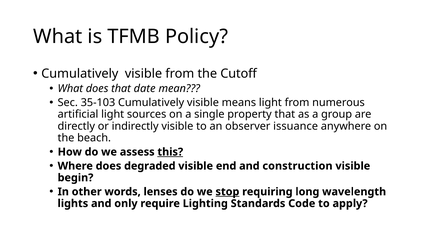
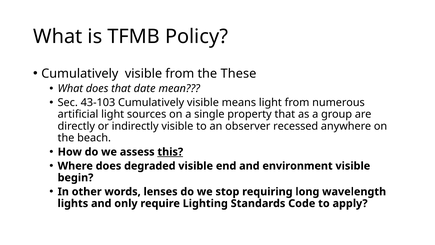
Cutoff: Cutoff -> These (239, 74)
35-103: 35-103 -> 43-103 (98, 103)
issuance: issuance -> recessed (296, 126)
construction: construction -> environment (298, 166)
stop underline: present -> none (227, 191)
